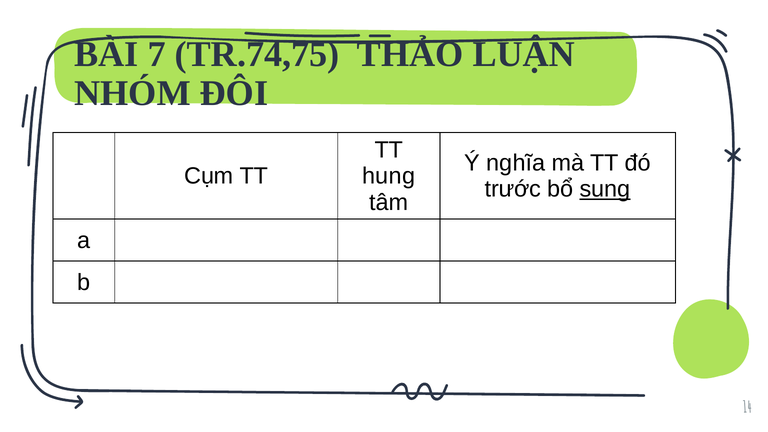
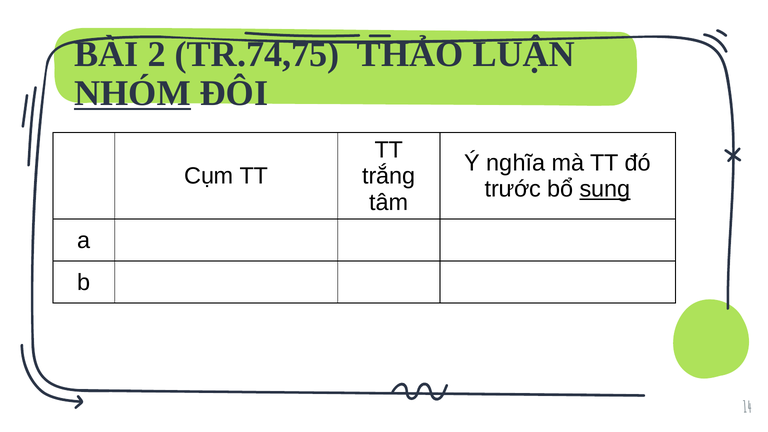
7: 7 -> 2 (157, 54)
NHÓM underline: none -> present (132, 93)
hung: hung -> trắng (389, 176)
